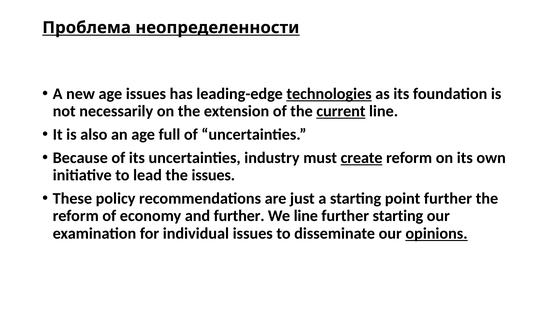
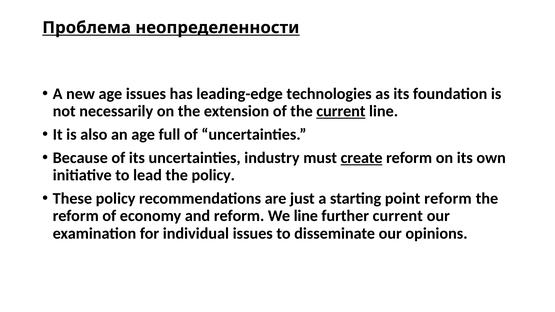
technologies underline: present -> none (329, 94)
the issues: issues -> policy (213, 175)
point further: further -> reform (448, 199)
and further: further -> reform (239, 216)
further starting: starting -> current (398, 216)
opinions underline: present -> none (437, 234)
